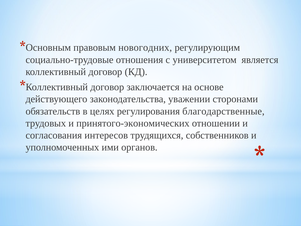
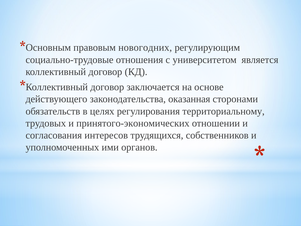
уважении: уважении -> оказанная (189, 99)
благодарственные: благодарственные -> территориальному (223, 111)
